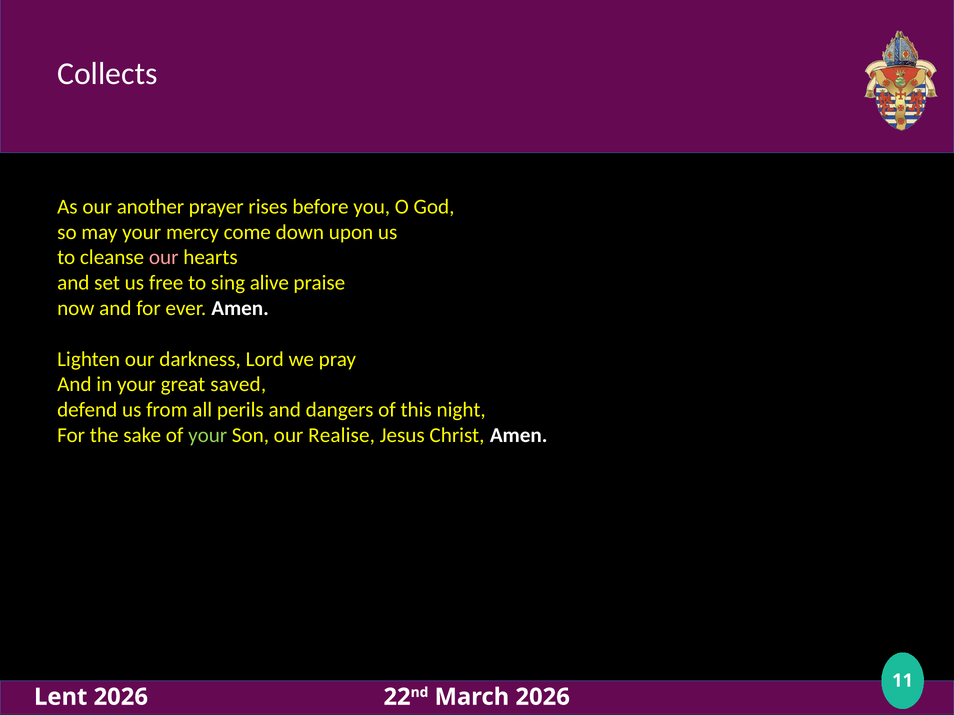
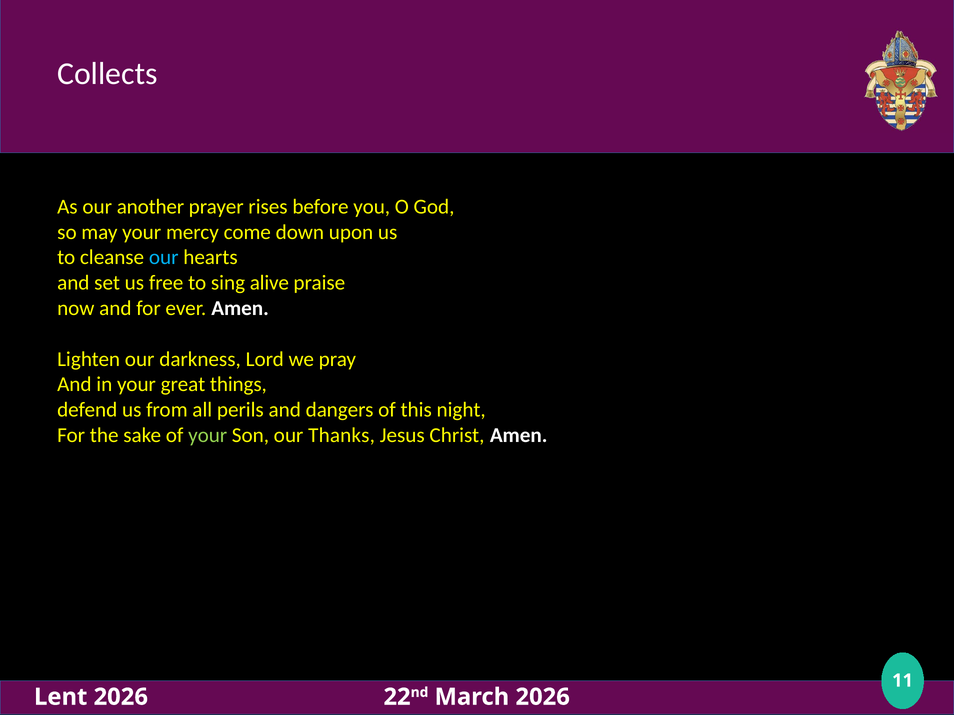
our colour: pink -> light blue (164, 258)
saved: saved -> things (238, 385)
Realise: Realise -> Thanks (342, 436)
